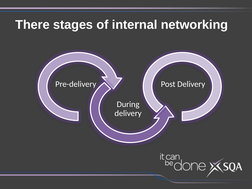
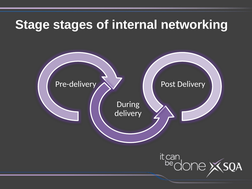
There: There -> Stage (33, 25)
